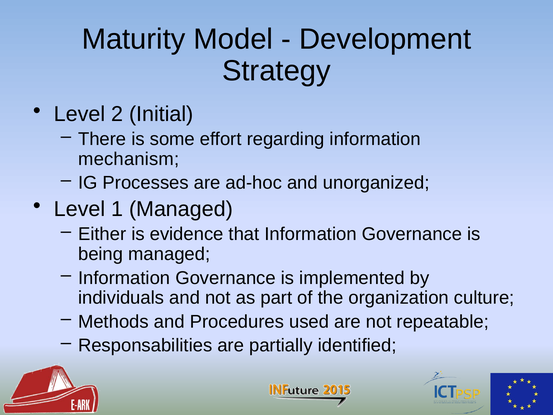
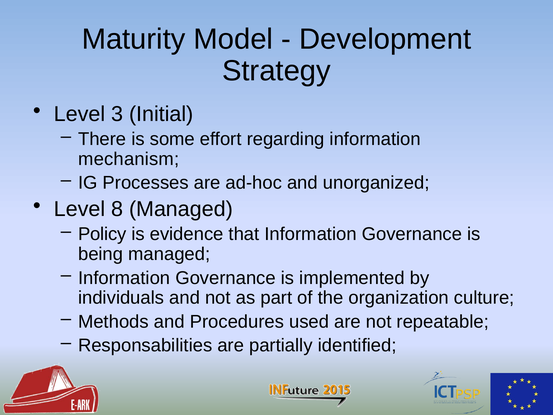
2: 2 -> 3 (117, 114)
1: 1 -> 8 (117, 209)
Either: Either -> Policy (102, 234)
